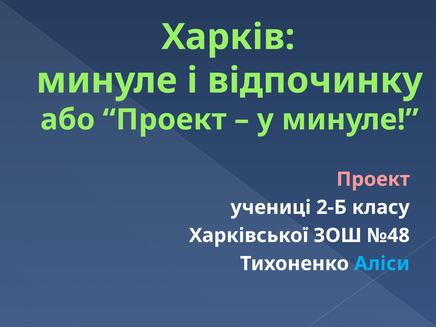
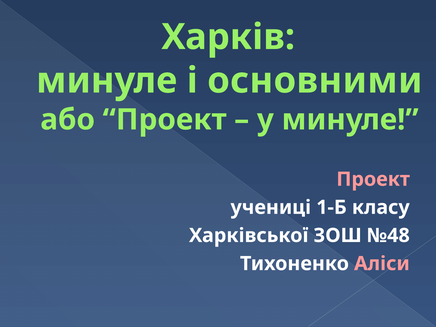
відпочинку: відпочинку -> основними (315, 81)
2-Б: 2-Б -> 1-Б (332, 207)
Аліси colour: light blue -> pink (382, 264)
